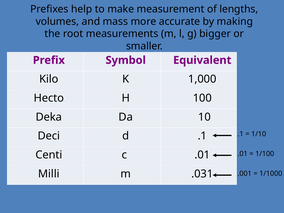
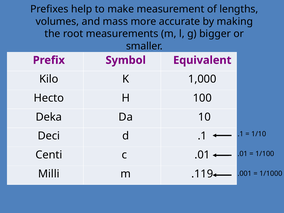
.031: .031 -> .119 (202, 174)
